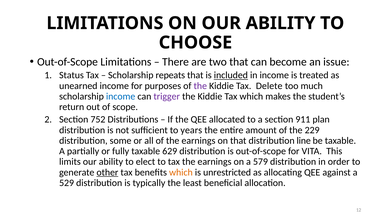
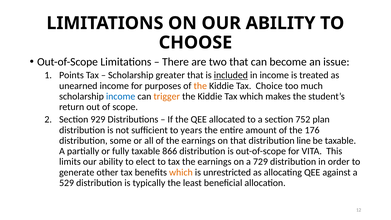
Status: Status -> Points (71, 75)
repeats: repeats -> greater (170, 75)
the colour: purple -> orange (200, 86)
Delete: Delete -> Choice (269, 86)
trigger colour: purple -> orange (167, 96)
752: 752 -> 929 (98, 119)
911: 911 -> 752 (303, 119)
229: 229 -> 176 (312, 130)
629: 629 -> 866 (170, 151)
579: 579 -> 729 (260, 162)
other underline: present -> none (107, 172)
